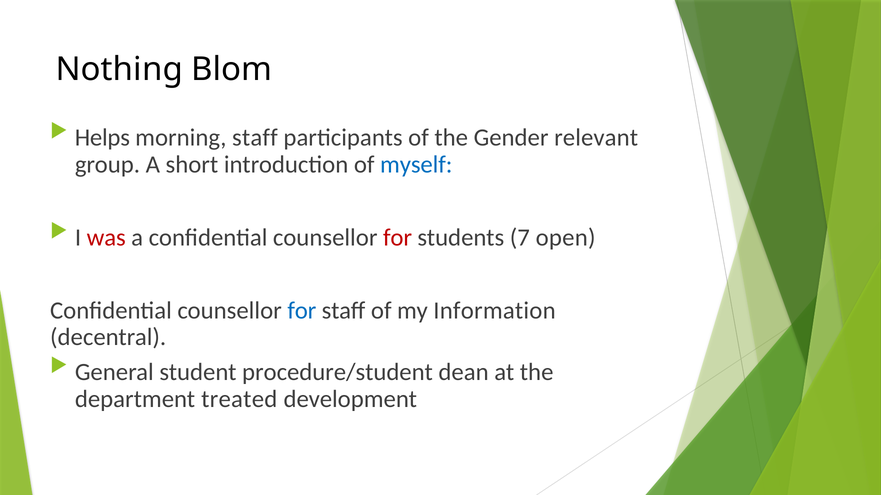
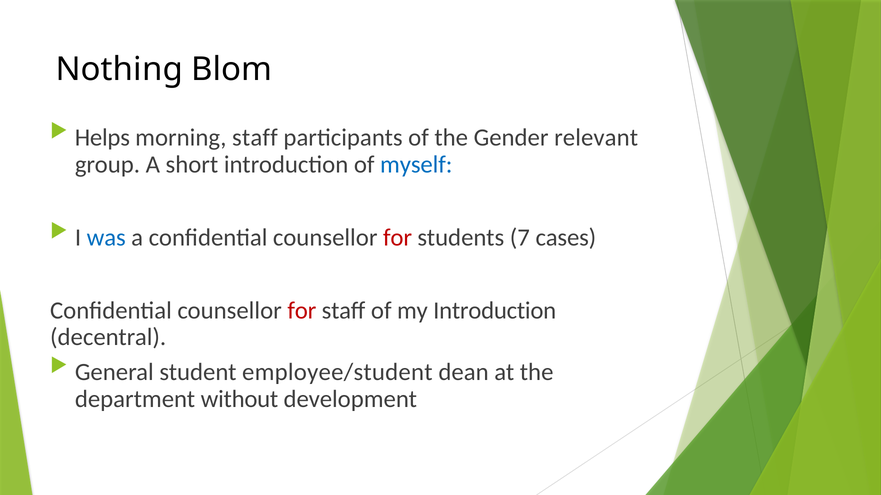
was colour: red -> blue (106, 238)
open: open -> cases (566, 238)
for colour: blue -> red (302, 311)
my Information: Information -> Introduction (495, 311)
procedure/student: procedure/student -> employee/student (337, 373)
treated: treated -> without (240, 399)
